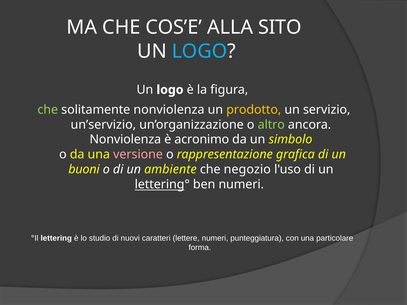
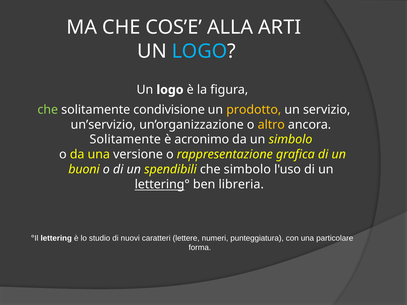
SITO: SITO -> ARTI (280, 27)
solitamente nonviolenza: nonviolenza -> condivisione (169, 110)
altro colour: light green -> yellow (271, 125)
Nonviolenza: Nonviolenza -> Solitamente (125, 140)
versione colour: pink -> white (138, 155)
ambiente: ambiente -> spendibili (171, 170)
che negozio: negozio -> simbolo (247, 170)
ben numeri: numeri -> libreria (241, 184)
